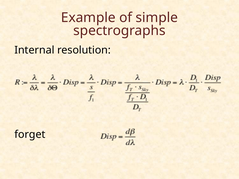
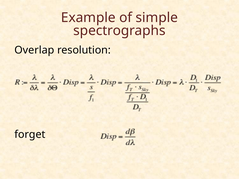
Internal: Internal -> Overlap (34, 50)
